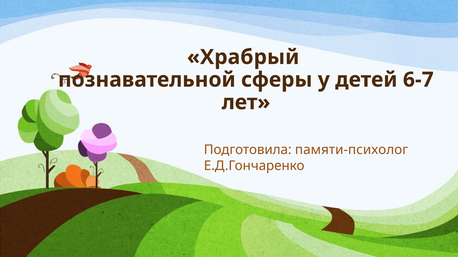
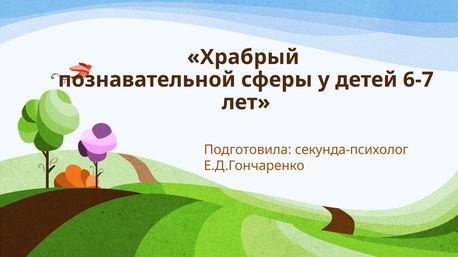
памяти-психолог: памяти-психолог -> секунда-психолог (352, 150)
